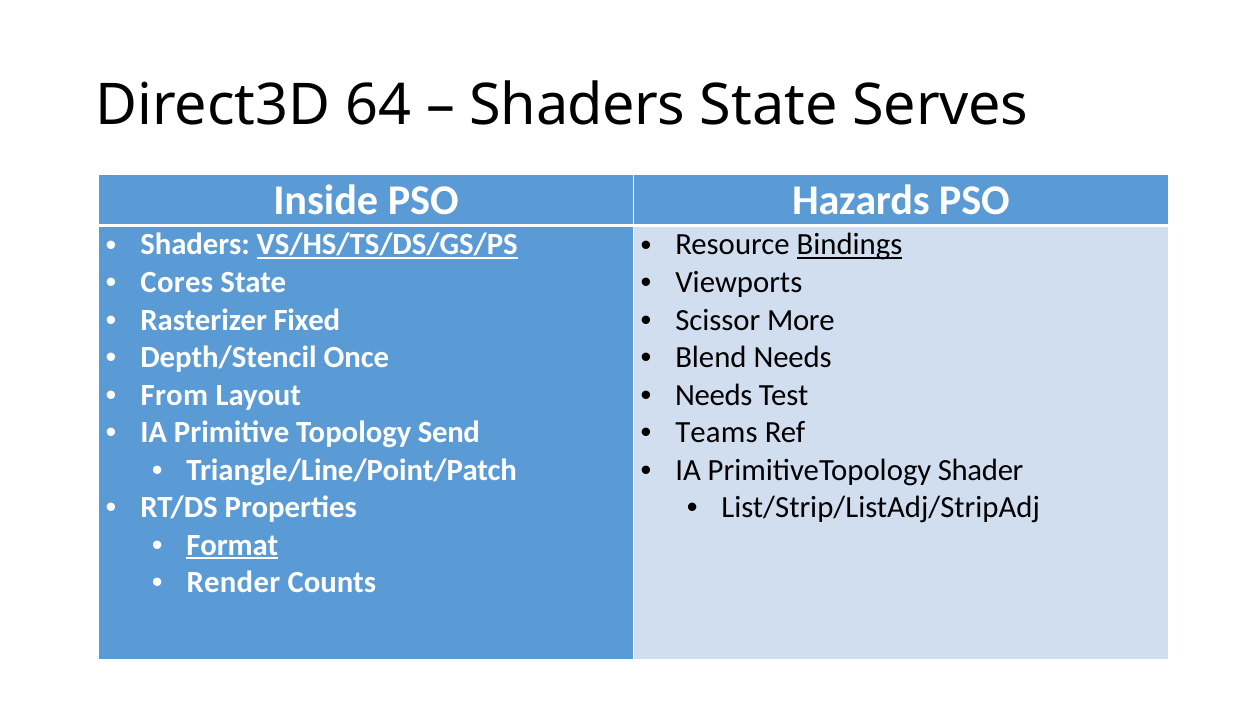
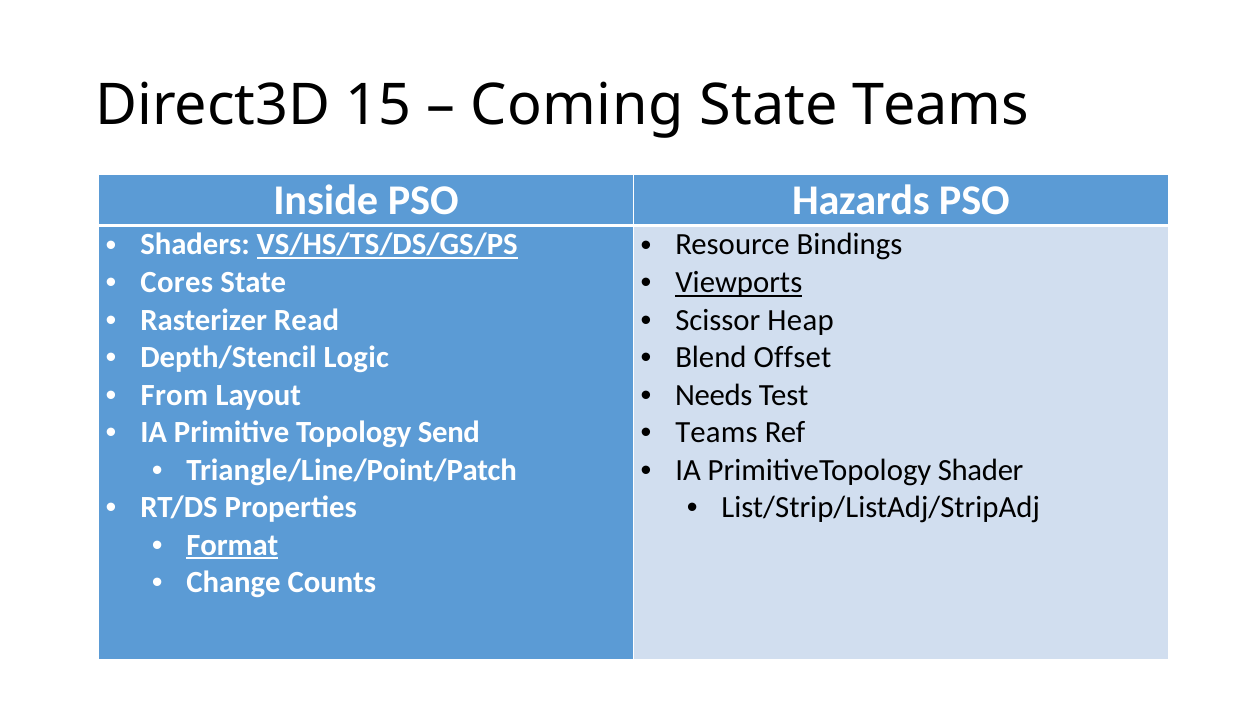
64: 64 -> 15 (378, 105)
Shaders: Shaders -> Coming (577, 105)
State Serves: Serves -> Teams (941, 105)
Bindings underline: present -> none (849, 245)
Viewports underline: none -> present (739, 282)
Fixed: Fixed -> Read (307, 320)
More: More -> Heap (801, 320)
Once: Once -> Logic (356, 357)
Blend Needs: Needs -> Offset (792, 357)
Render: Render -> Change (234, 583)
